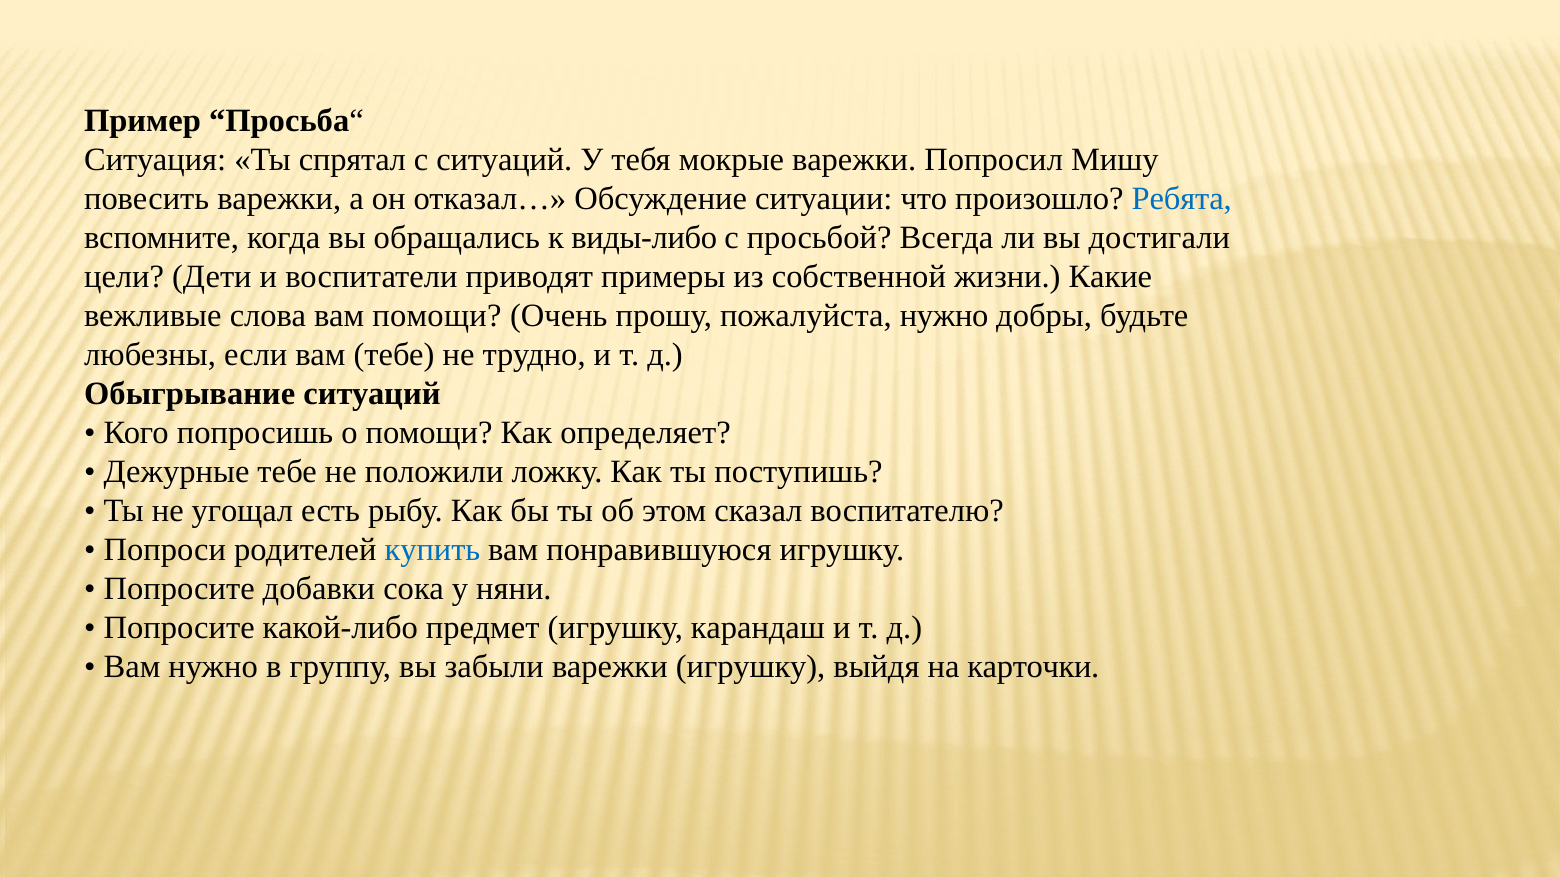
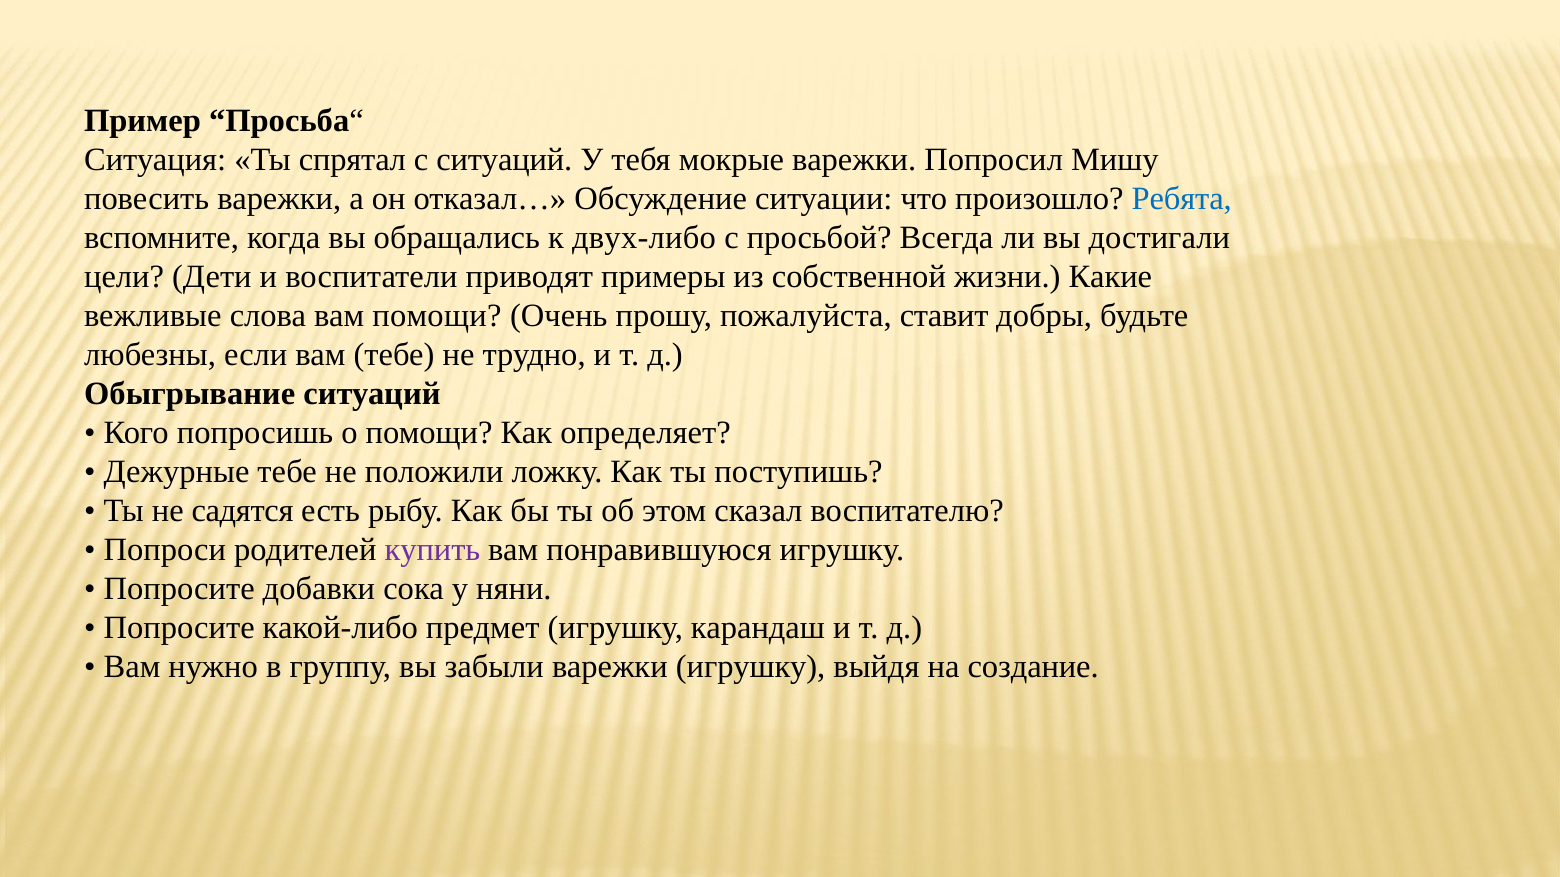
виды-либо: виды-либо -> двух-либо (644, 238)
пожалуйста нужно: нужно -> ставит (944, 316)
угощал: угощал -> садятся (243, 511)
купить colour: blue -> purple (432, 550)
карточки: карточки -> создание (1033, 667)
